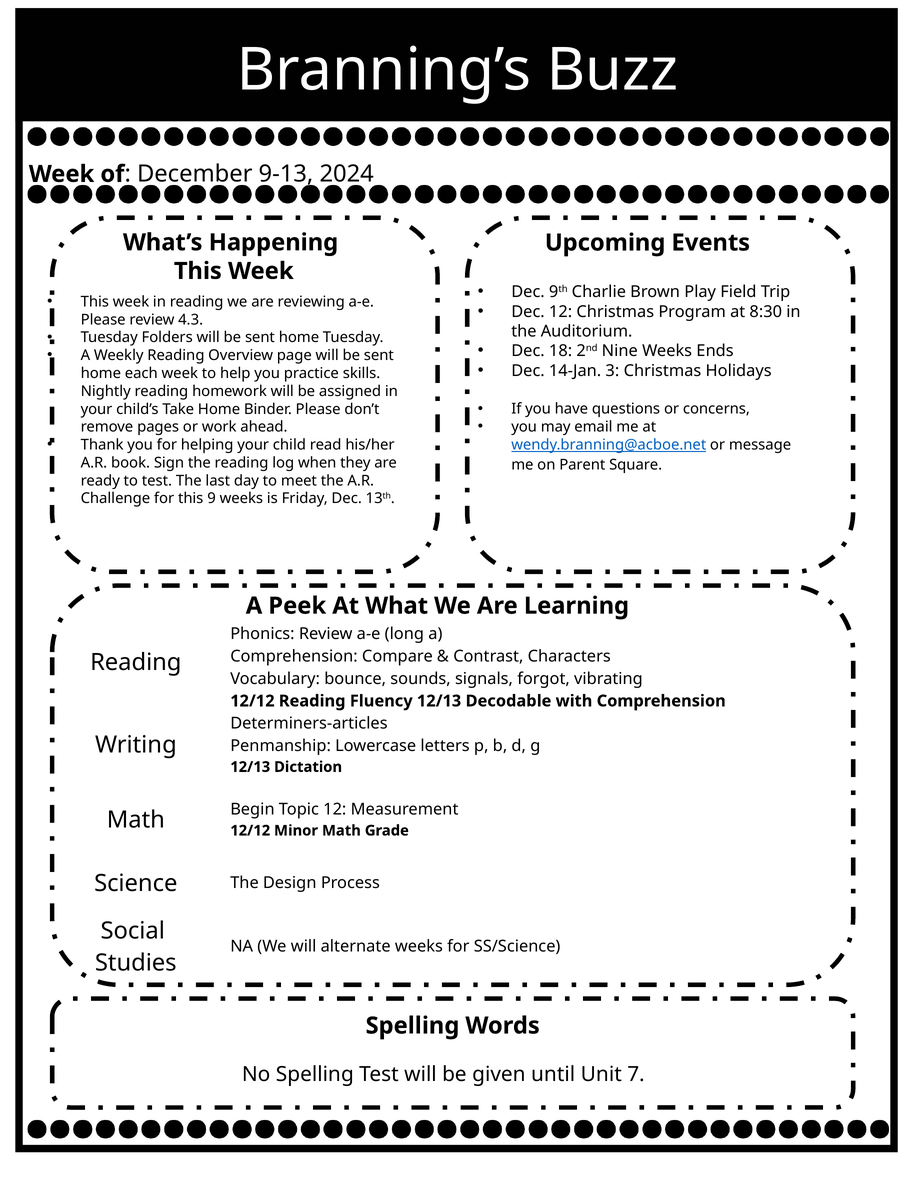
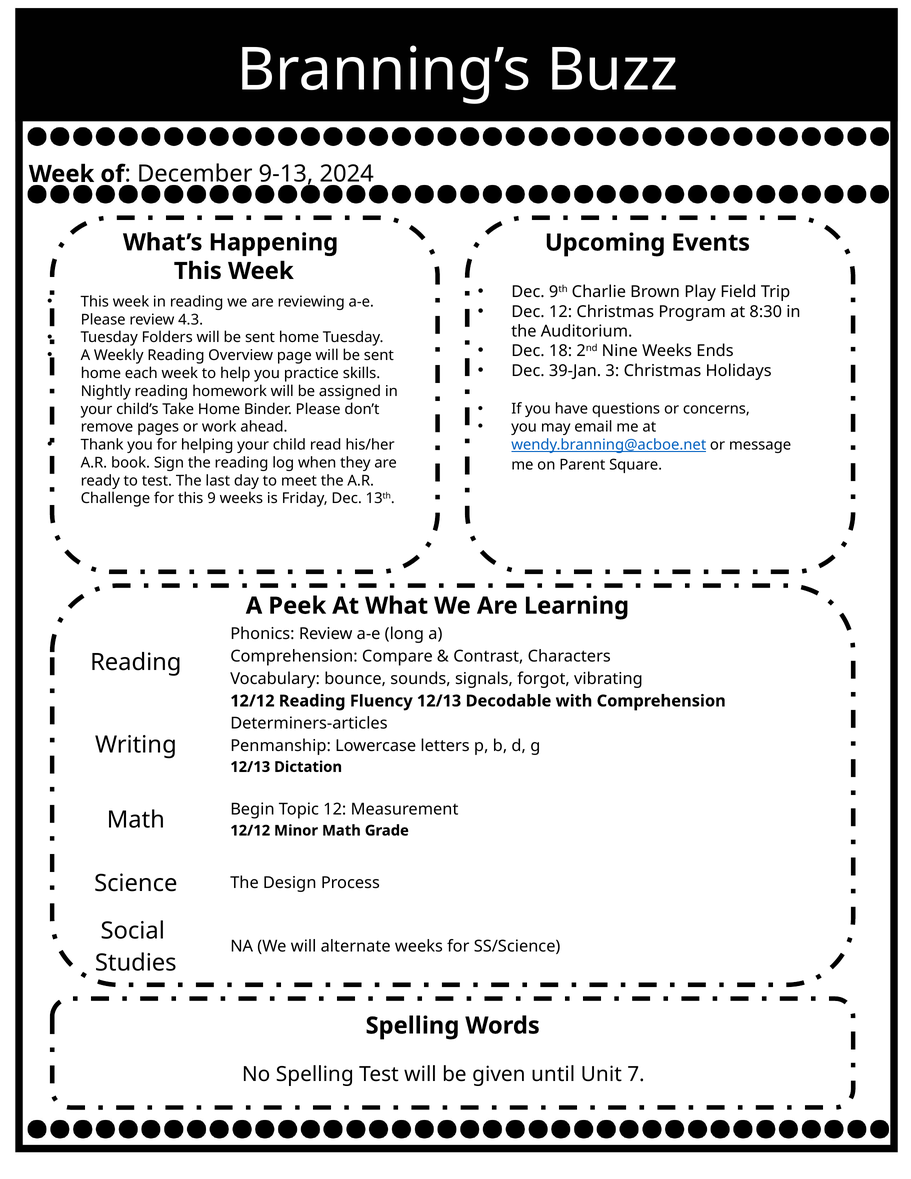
14-Jan: 14-Jan -> 39-Jan (575, 371)
